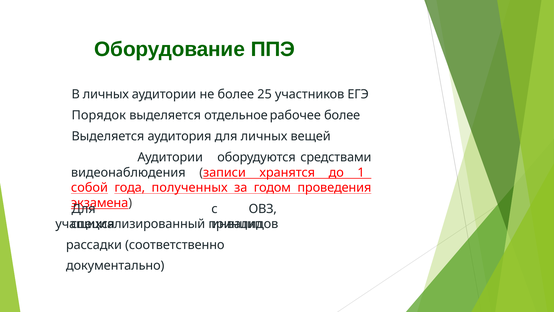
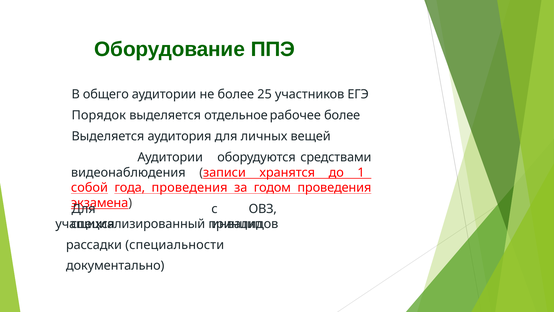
В личных: личных -> общего (106, 94)
года полученных: полученных -> проведения (190, 188)
соответственно: соответственно -> специальности (175, 245)
